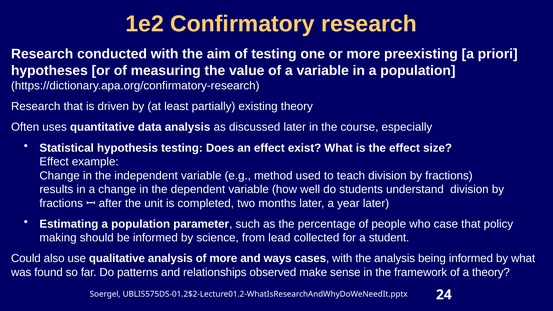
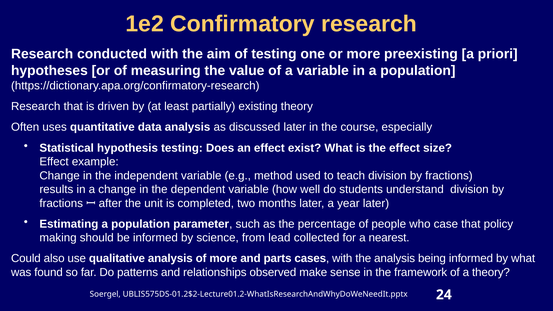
student: student -> nearest (389, 238)
ways: ways -> parts (278, 259)
